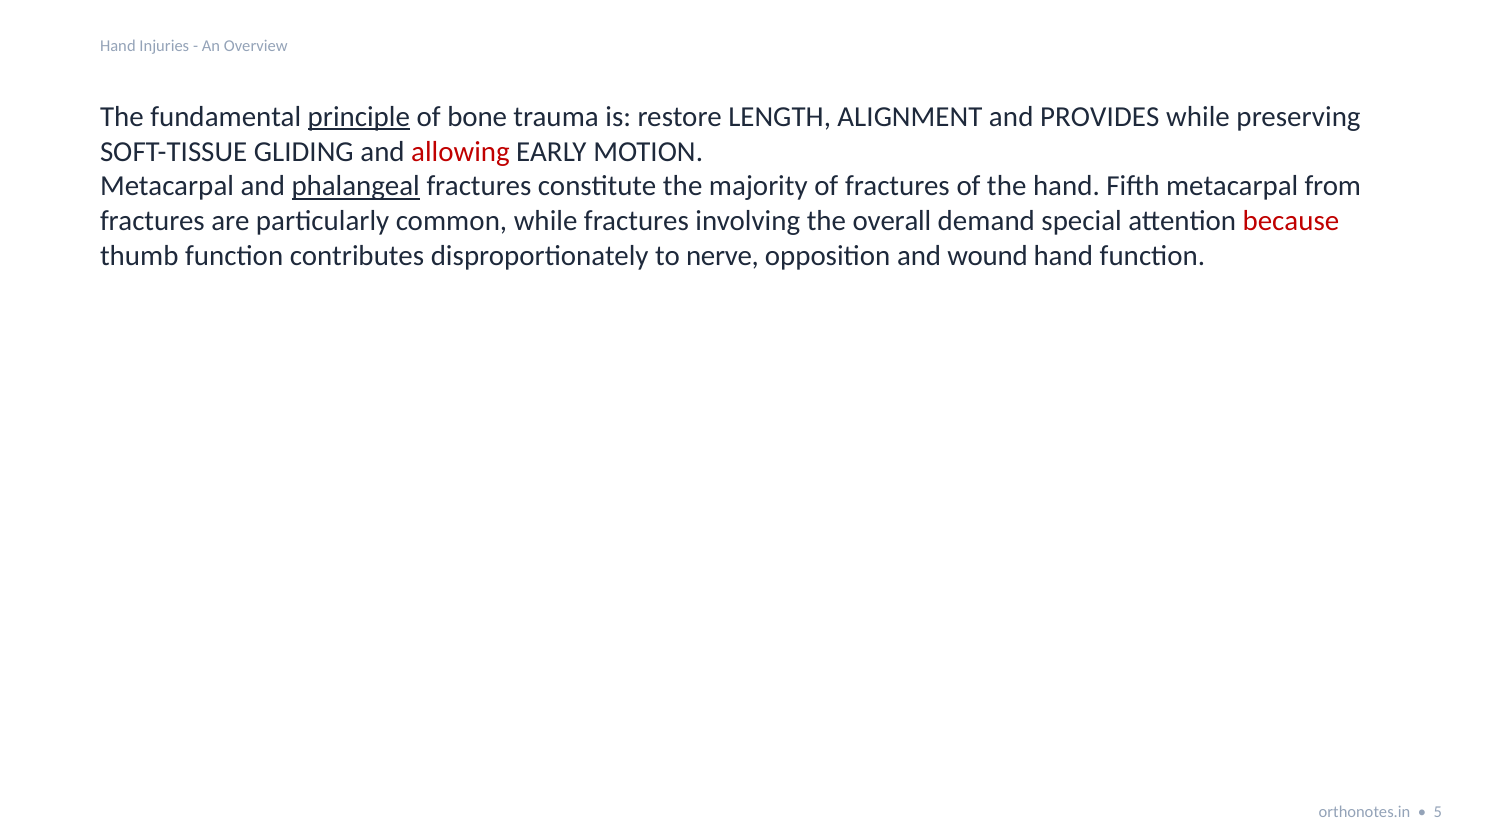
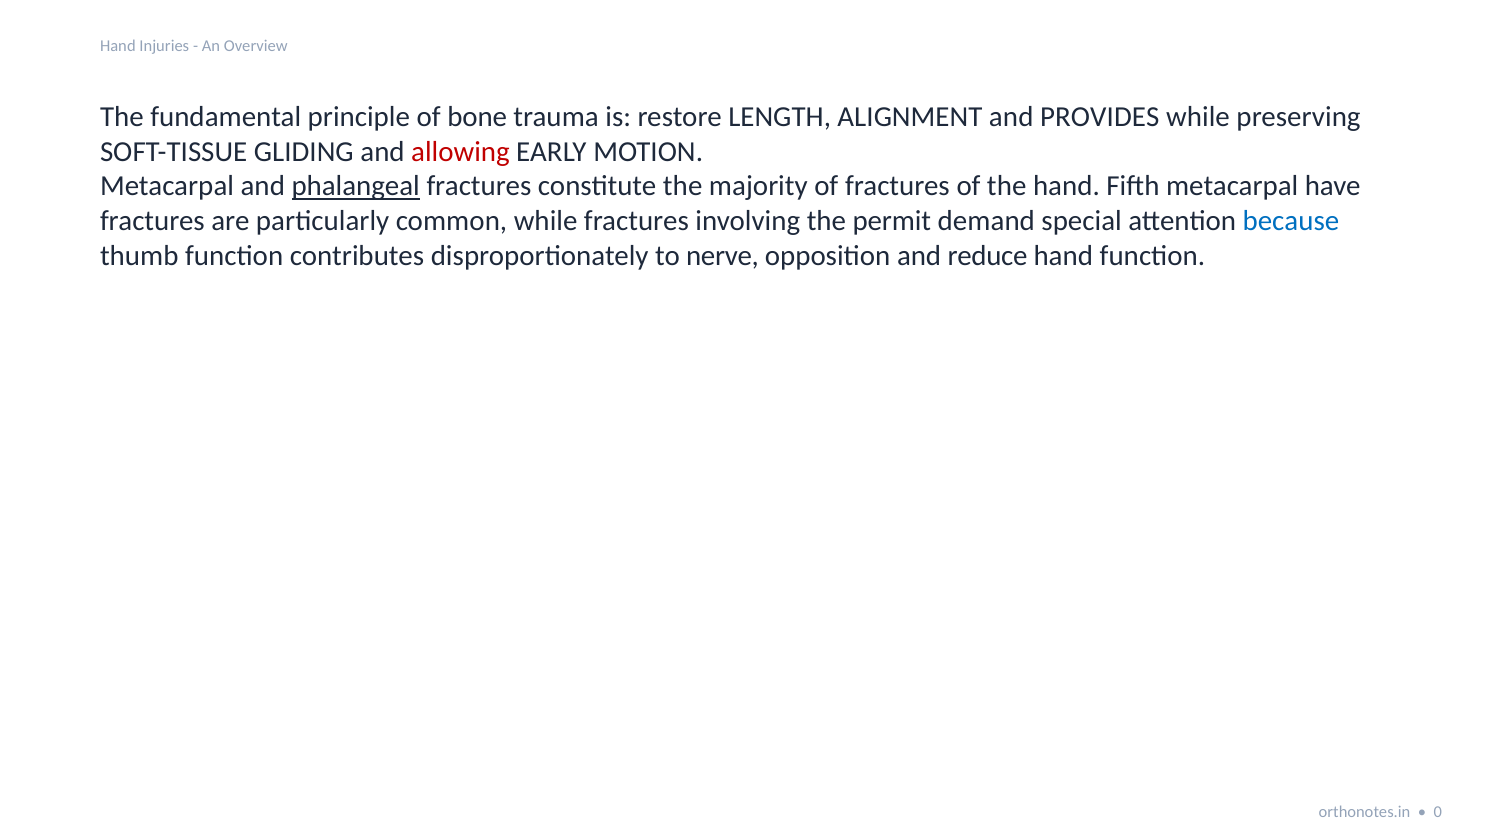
principle underline: present -> none (359, 117)
from: from -> have (1333, 186)
overall: overall -> permit (892, 221)
because colour: red -> blue (1291, 221)
wound: wound -> reduce (988, 256)
5: 5 -> 0 (1438, 812)
